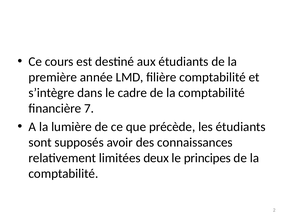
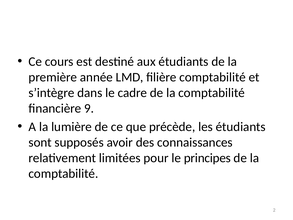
7: 7 -> 9 (89, 108)
deux: deux -> pour (156, 158)
